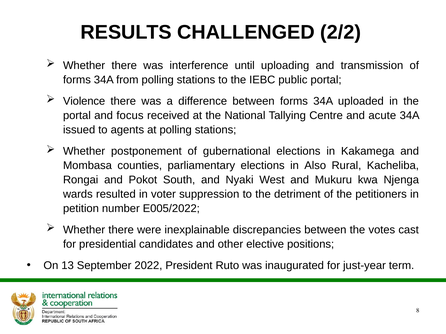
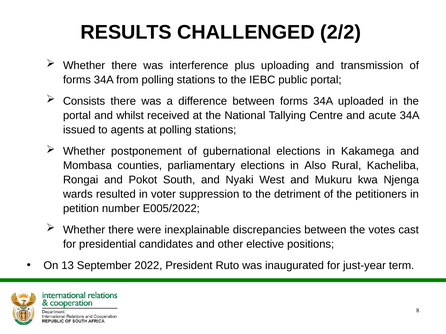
until: until -> plus (245, 65)
Violence: Violence -> Consists (84, 101)
focus: focus -> whilst (130, 116)
